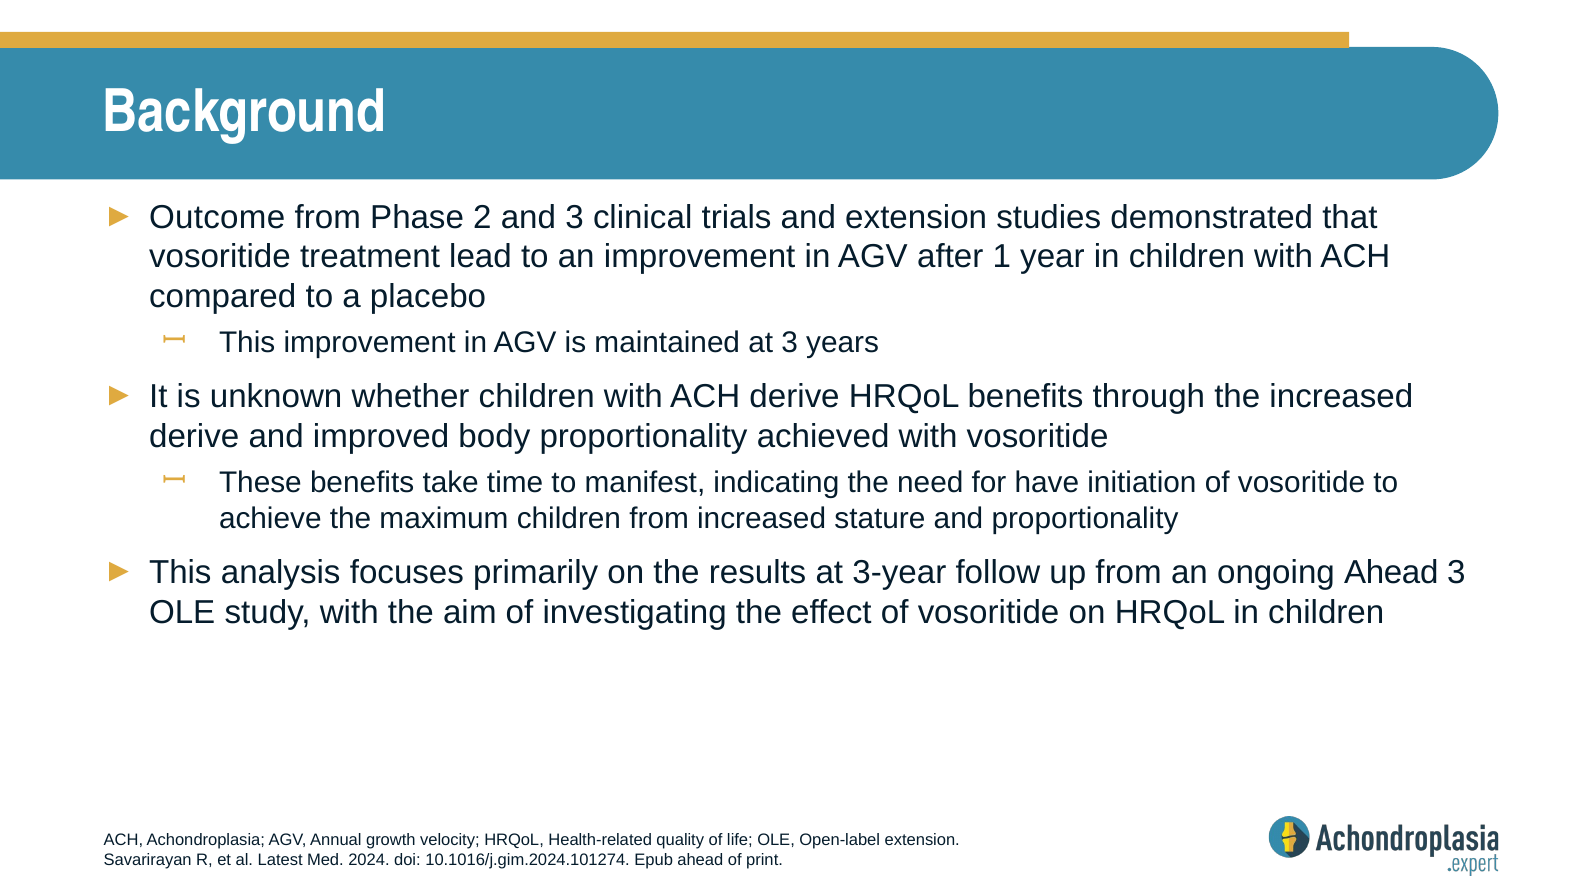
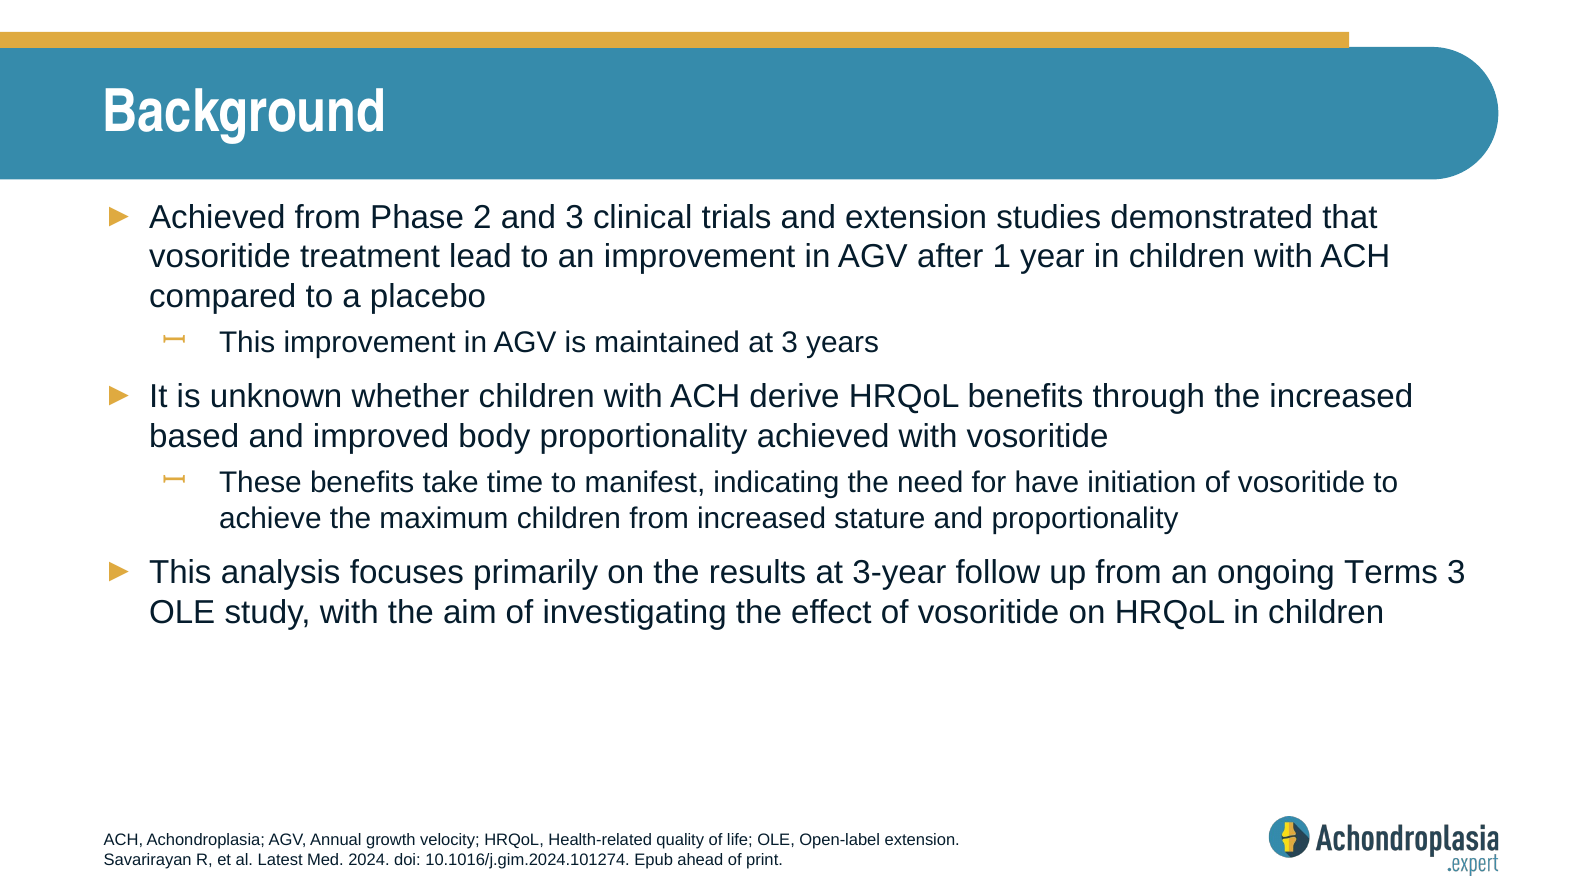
Outcome: Outcome -> Achieved (217, 217)
derive: derive -> based (194, 437)
ongoing Ahead: Ahead -> Terms (1391, 573)
